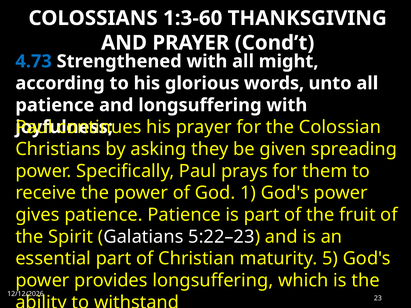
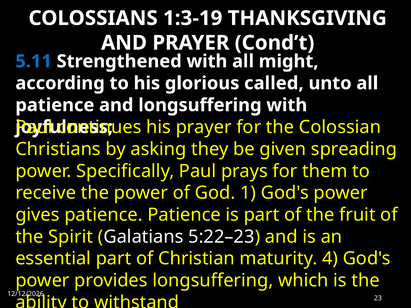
1:3-60: 1:3-60 -> 1:3-19 (193, 18)
4.73: 4.73 -> 5.11 (34, 61)
words: words -> called (274, 83)
5: 5 -> 4 (330, 259)
